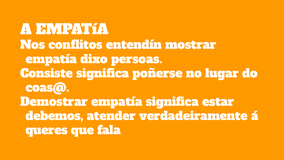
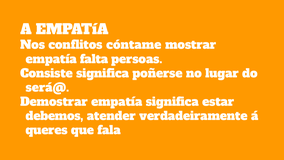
entendín: entendín -> cóntame (134, 45)
dixo: dixo -> falta (94, 59)
coas@: coas@ -> será@ (47, 88)
